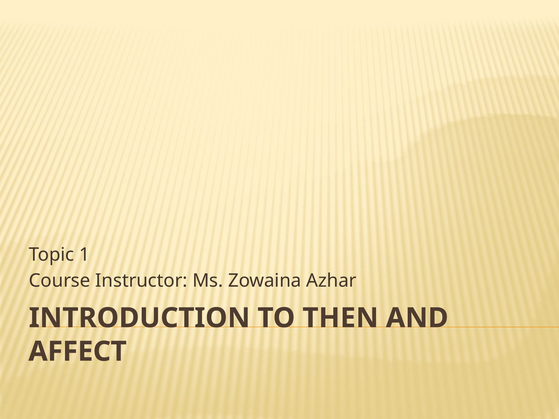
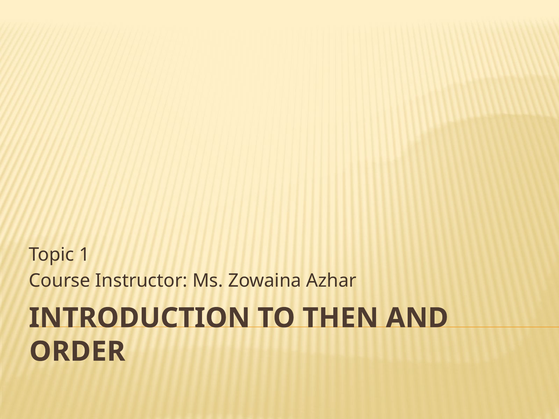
AFFECT: AFFECT -> ORDER (77, 352)
